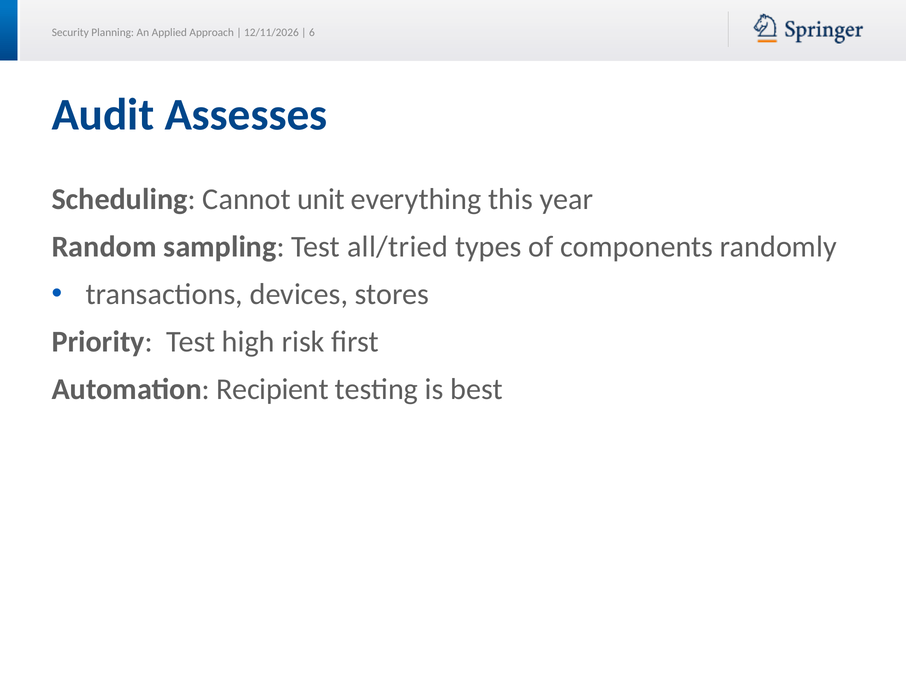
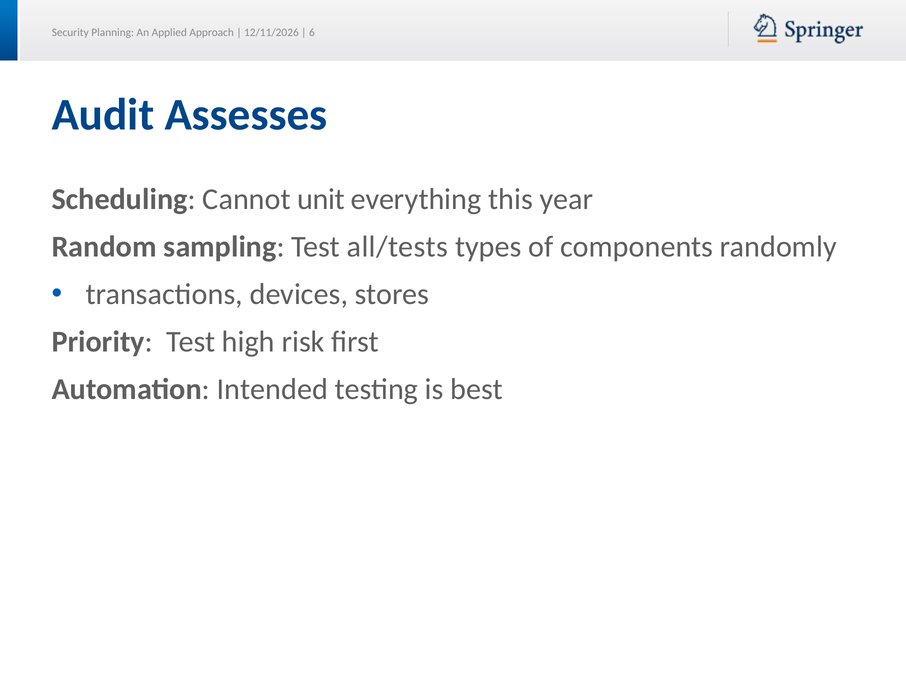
all/tried: all/tried -> all/tests (398, 247)
Recipient: Recipient -> Intended (272, 390)
